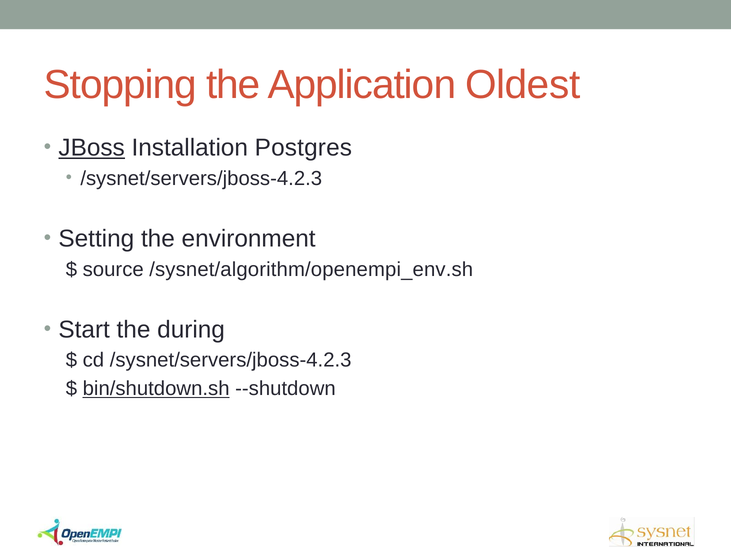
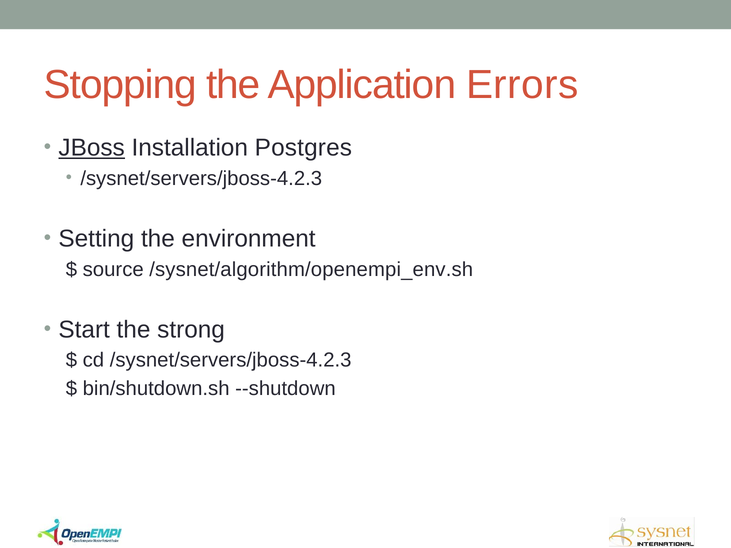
Oldest: Oldest -> Errors (522, 85)
during: during -> strong (191, 330)
bin/shutdown.sh underline: present -> none (156, 389)
